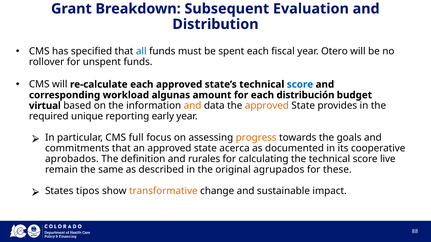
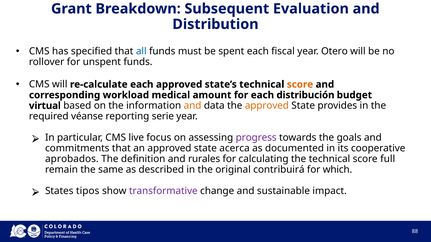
score colour: blue -> orange (300, 85)
algunas: algunas -> medical (171, 95)
unique: unique -> véanse (87, 117)
early: early -> serie (163, 117)
full: full -> live (136, 138)
progress colour: orange -> purple (256, 138)
live: live -> full (388, 159)
agrupados: agrupados -> contribuirá (279, 170)
these: these -> which (337, 170)
transformative colour: orange -> purple (163, 191)
